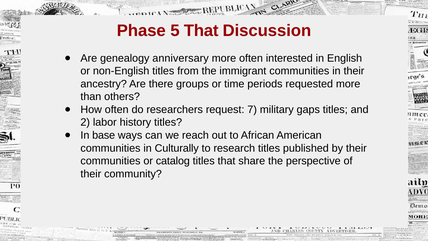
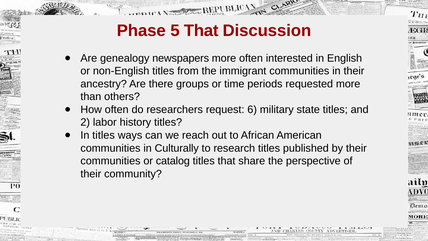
anniversary: anniversary -> newspapers (181, 58)
7: 7 -> 6 (252, 109)
gaps: gaps -> state (308, 109)
In base: base -> titles (104, 135)
